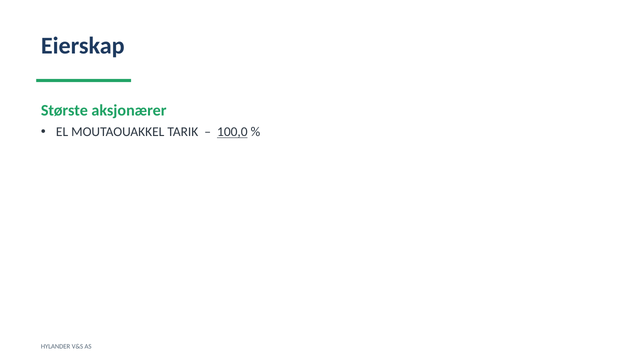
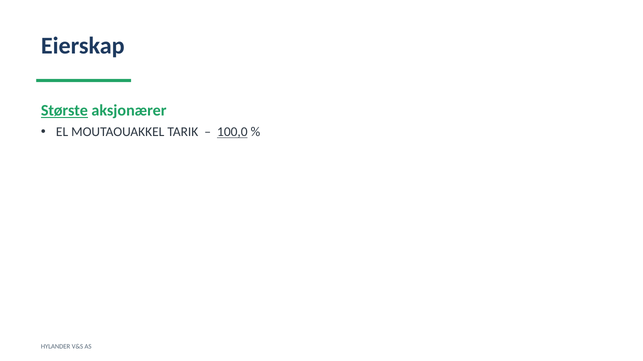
Største underline: none -> present (64, 111)
